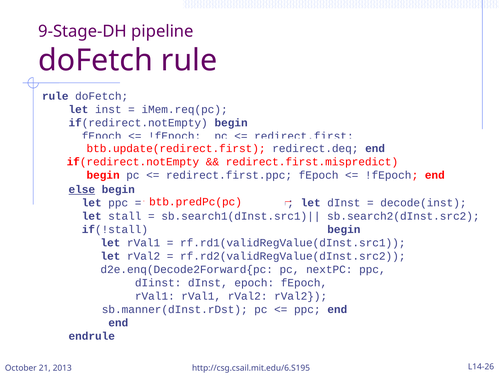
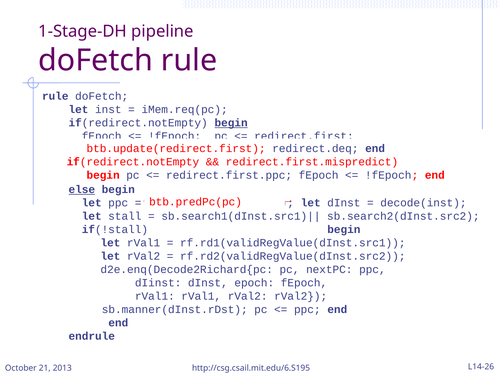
9-Stage-DH: 9-Stage-DH -> 1-Stage-DH (83, 31)
begin underline: none -> present (231, 123)
d2e.enq(Decode2Forward{pc: d2e.enq(Decode2Forward{pc -> d2e.enq(Decode2Richard{pc (187, 269)
